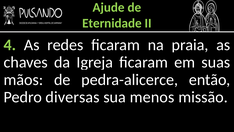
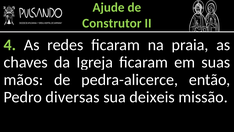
Eternidade: Eternidade -> Construtor (112, 23)
menos: menos -> deixeis (152, 97)
